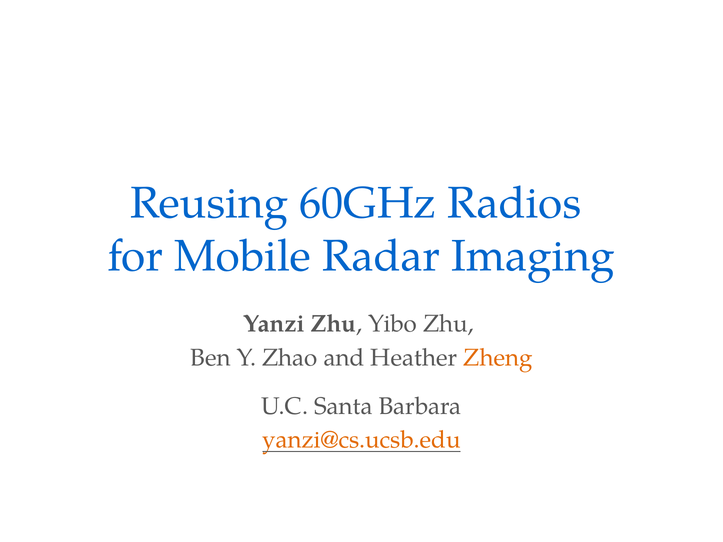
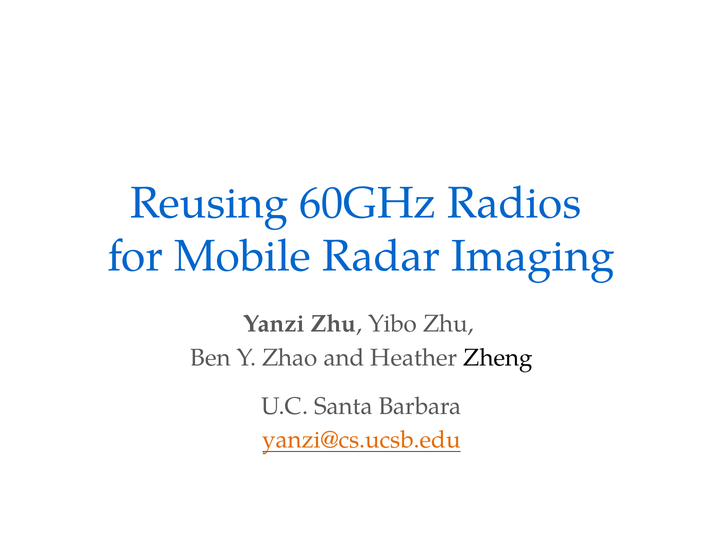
Zheng colour: orange -> black (498, 358)
